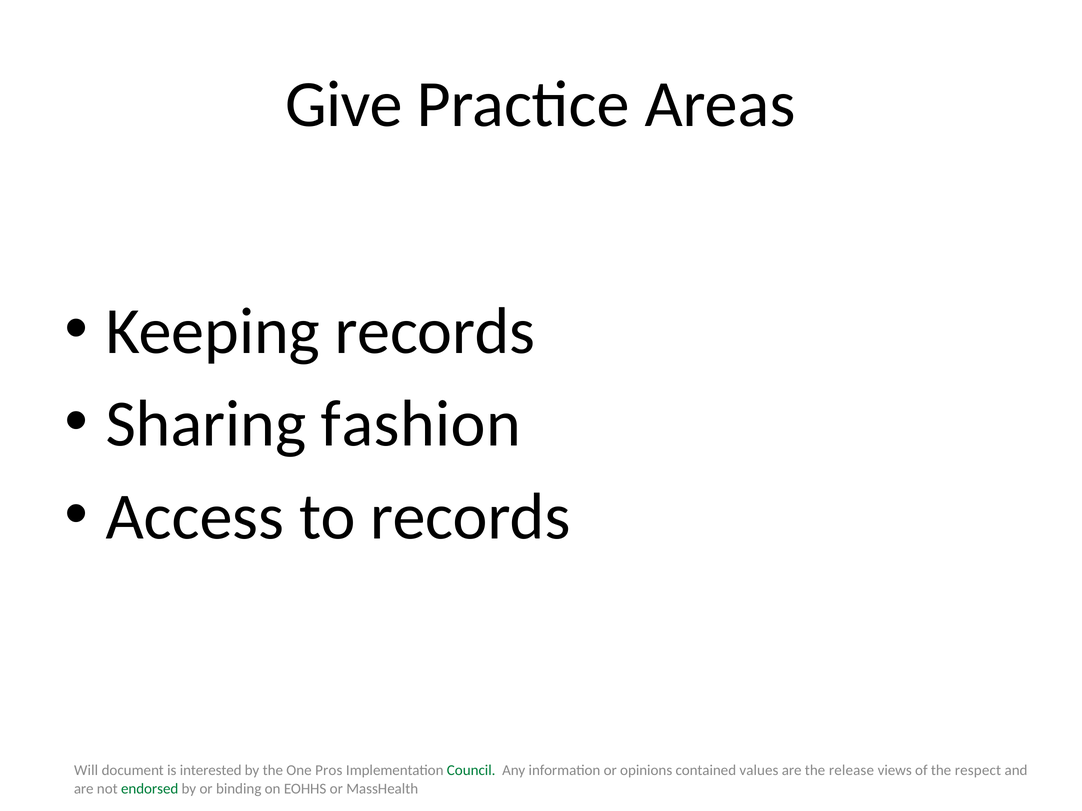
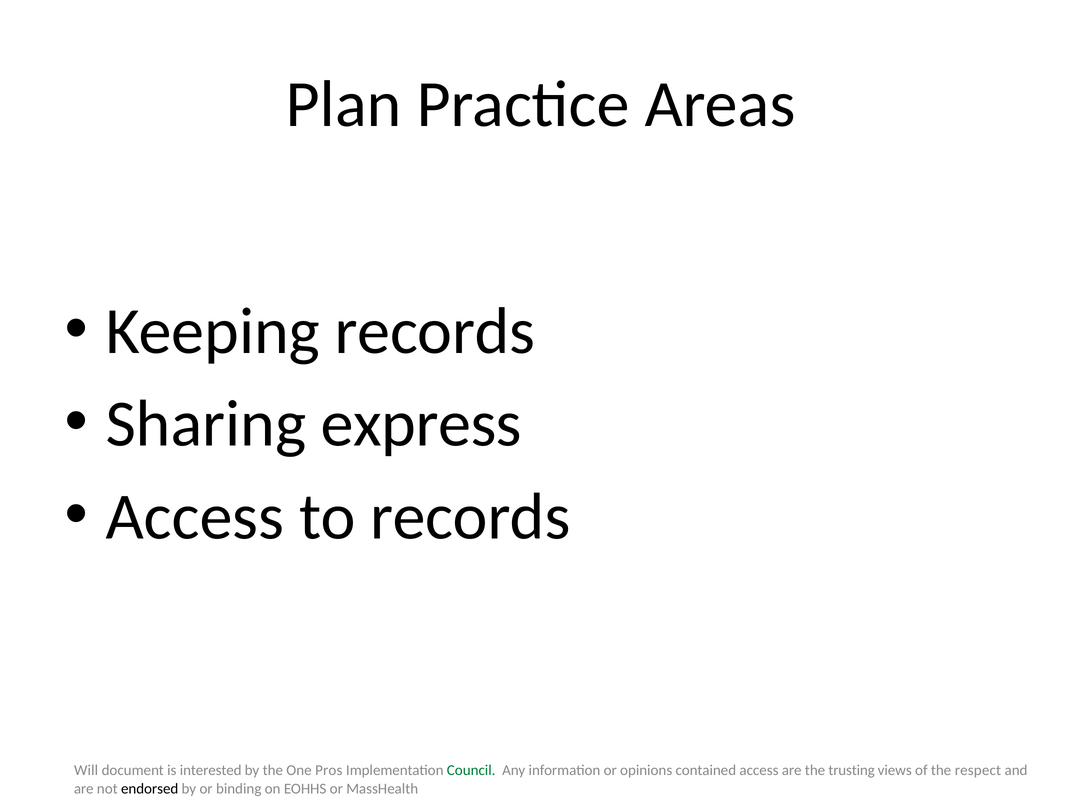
Give: Give -> Plan (344, 105)
fashion: fashion -> express (421, 424)
contained values: values -> access (759, 771)
release: release -> trusting (852, 771)
endorsed colour: green -> black (150, 789)
